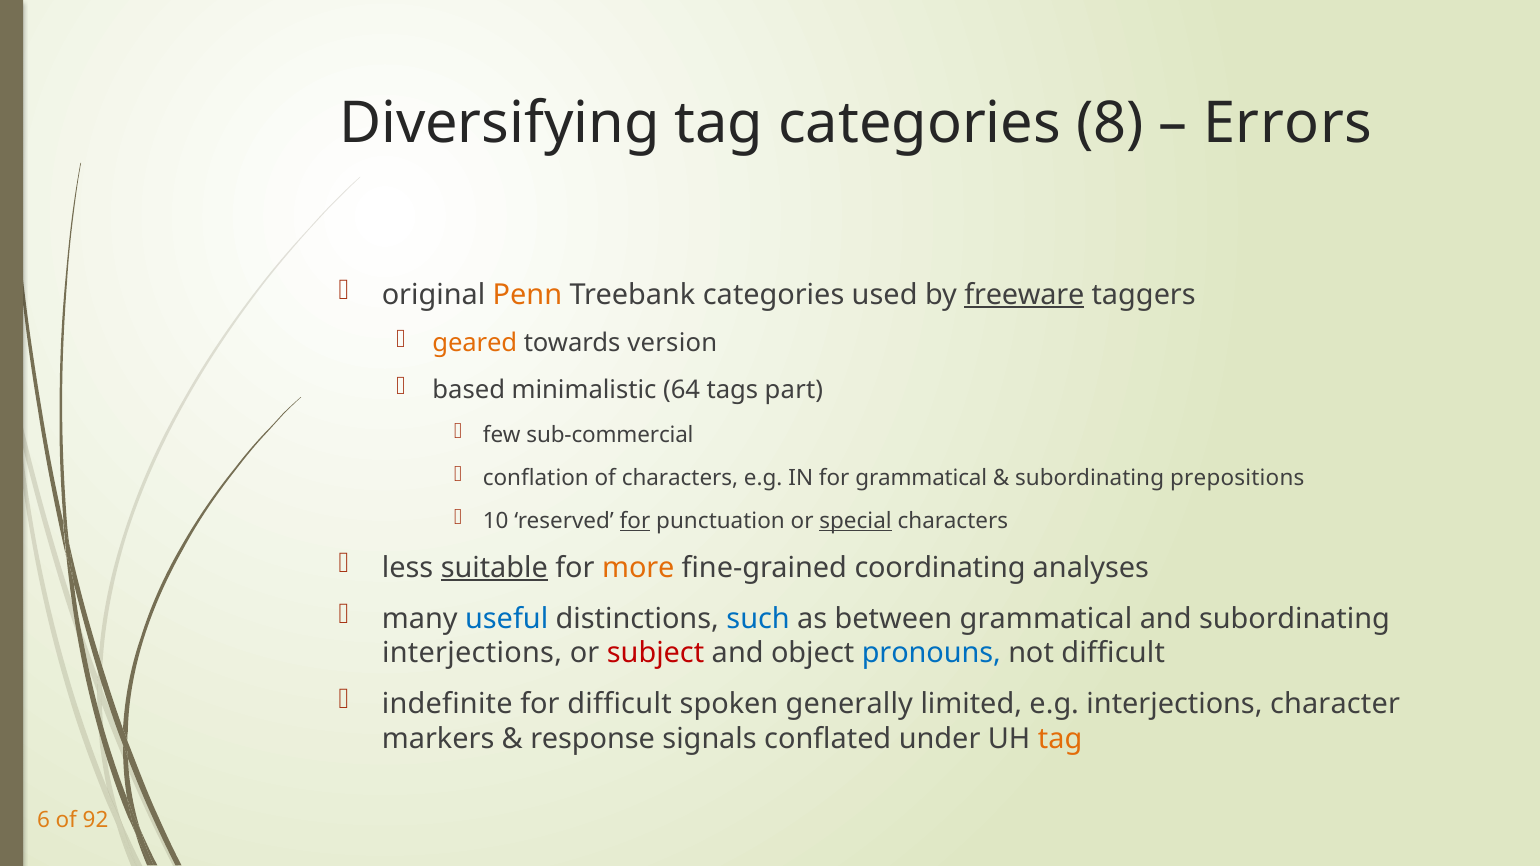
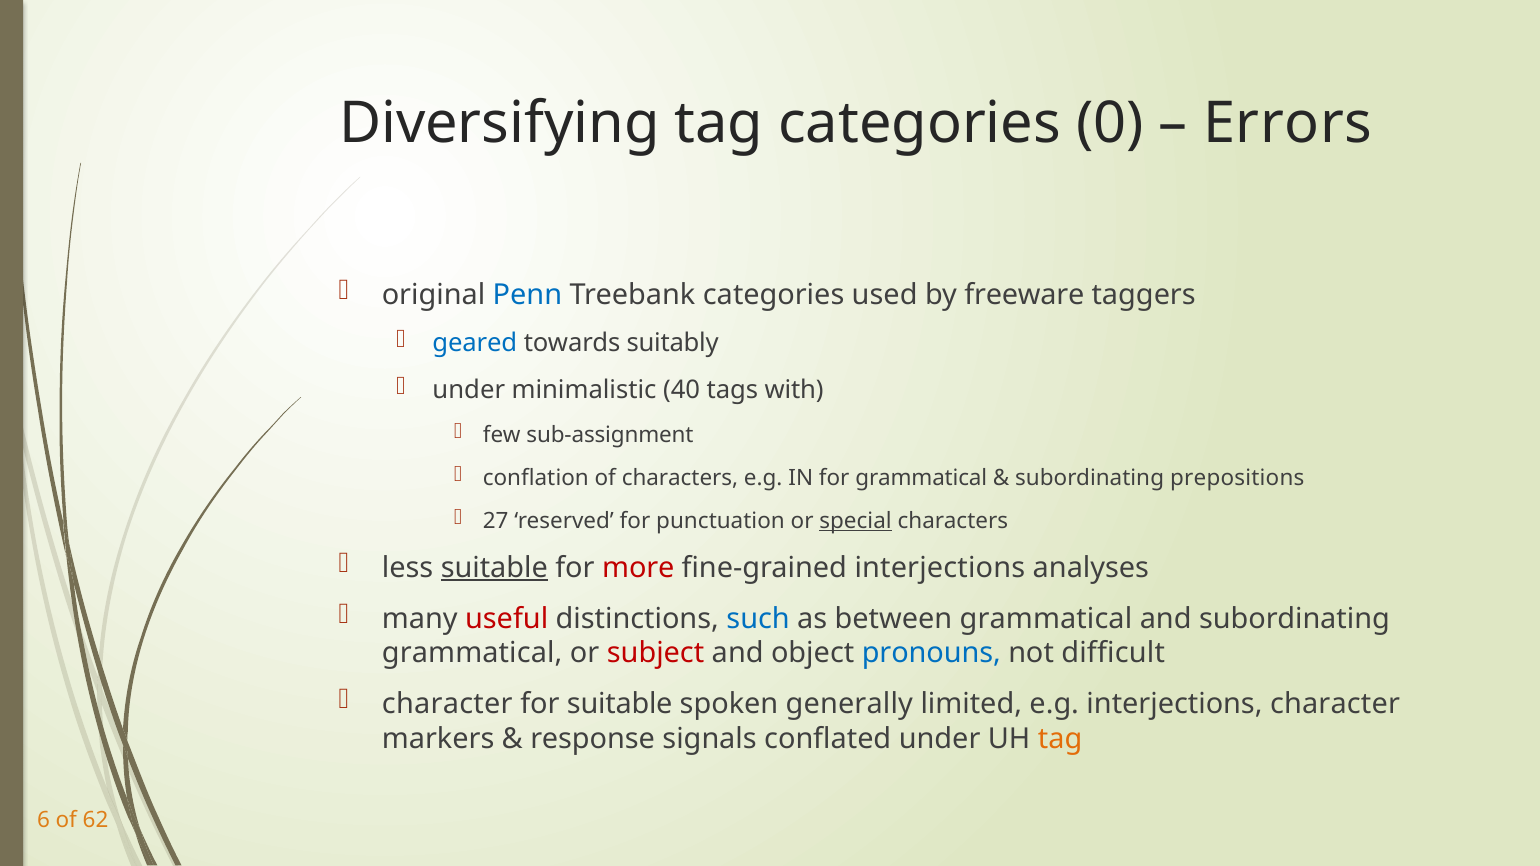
8: 8 -> 0 (1110, 123)
Penn colour: orange -> blue (527, 295)
freeware underline: present -> none (1024, 295)
geared colour: orange -> blue (475, 343)
version: version -> suitably (673, 343)
based: based -> under (469, 390)
64: 64 -> 40 (682, 390)
part: part -> with (794, 390)
sub-commercial: sub-commercial -> sub-assignment (610, 435)
10: 10 -> 27 (496, 521)
for underline: present -> none (635, 521)
more colour: orange -> red (638, 568)
fine-grained coordinating: coordinating -> interjections (940, 568)
useful colour: blue -> red (507, 619)
interjections: interjections -> grammatical (472, 653)
indefinite: indefinite -> character (447, 704)
for difficult: difficult -> suitable (620, 704)
92: 92 -> 62 (95, 820)
